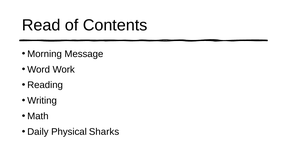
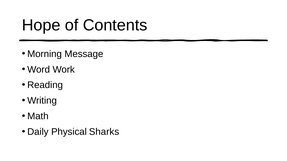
Read: Read -> Hope (41, 25)
